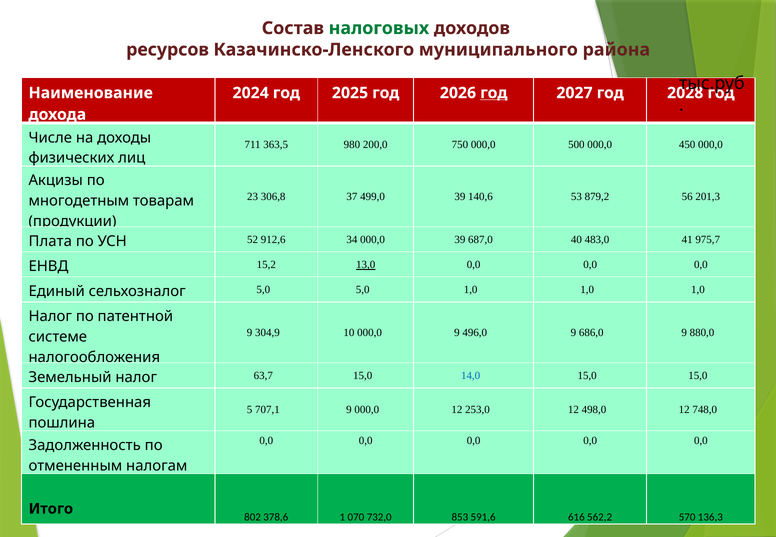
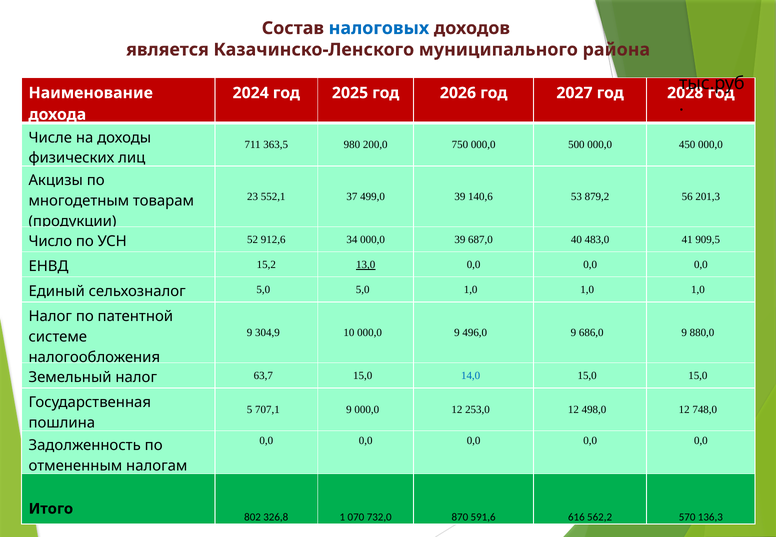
налоговых colour: green -> blue (379, 28)
ресурсов: ресурсов -> является (168, 50)
год underline: present -> none (494, 93)
306,8: 306,8 -> 552,1 (273, 197)
Плата: Плата -> Число (50, 241)
975,7: 975,7 -> 909,5 (708, 240)
378,6: 378,6 -> 326,8 (276, 518)
853: 853 -> 870 (460, 518)
